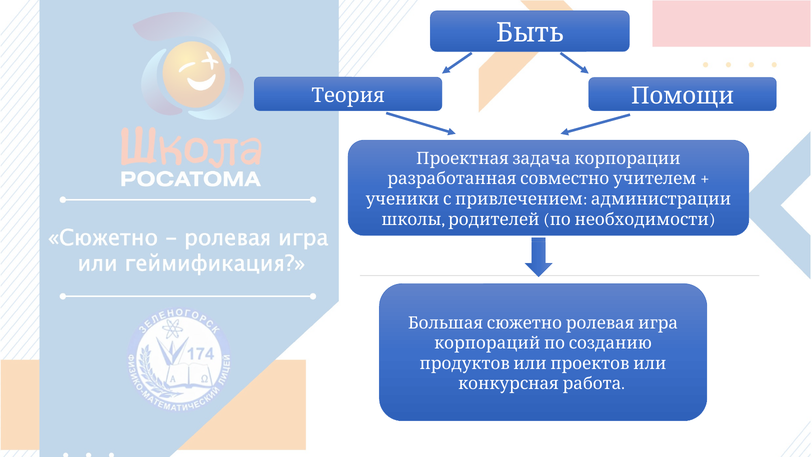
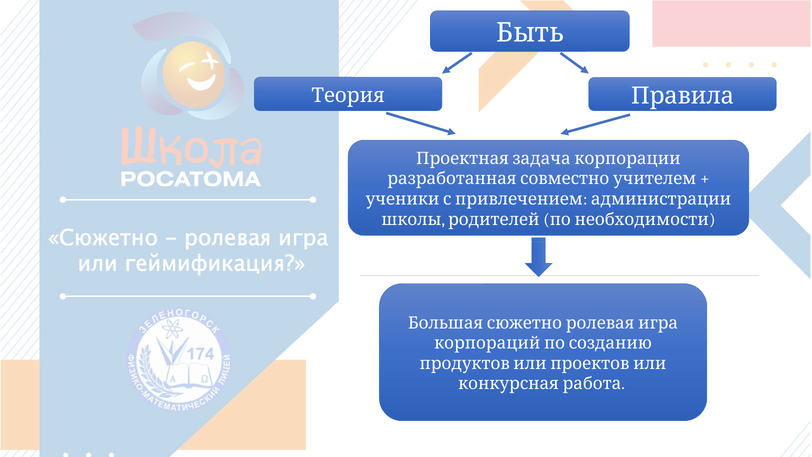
Помощи: Помощи -> Правила (683, 96)
